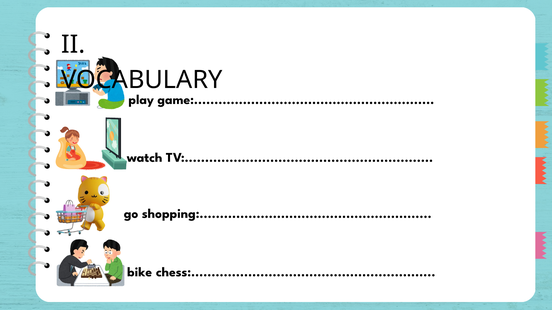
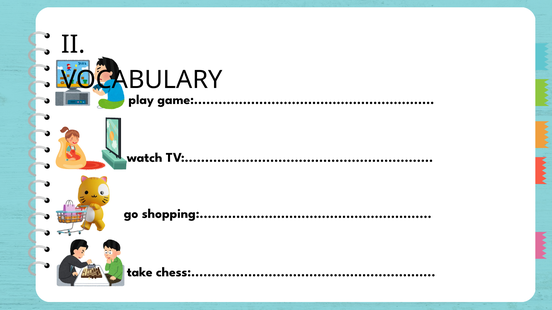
bike: bike -> take (140, 272)
